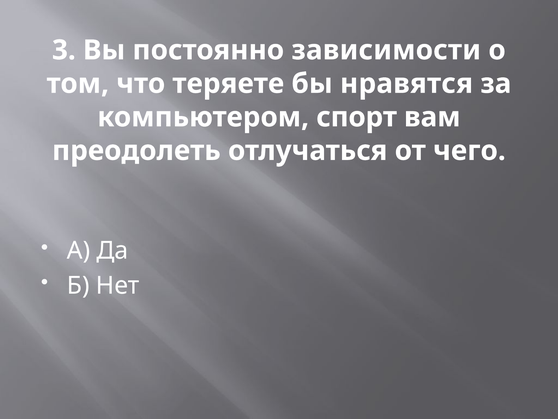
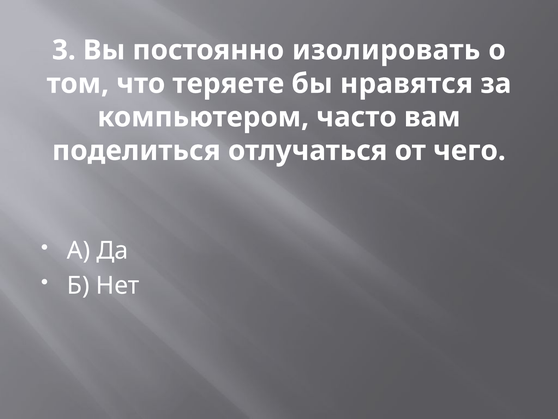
зависимости: зависимости -> изолировать (386, 50)
спорт: спорт -> часто (356, 117)
преодолеть: преодолеть -> поделиться (136, 151)
